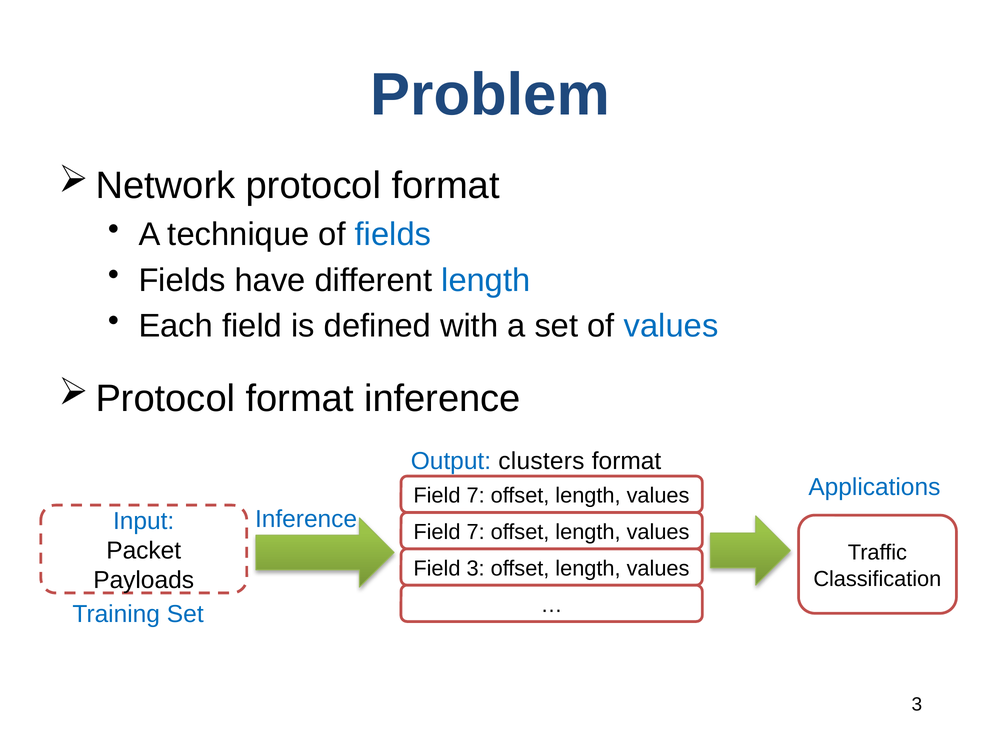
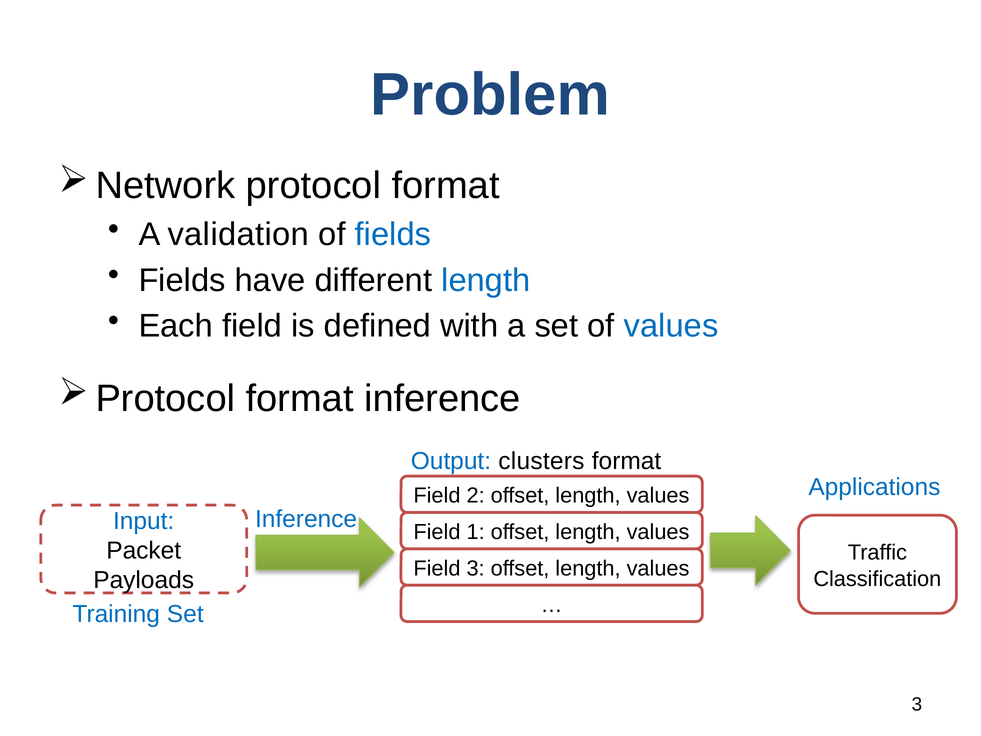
technique: technique -> validation (238, 234)
7: 7 -> 2 (476, 496)
7: 7 -> 1 (476, 532)
